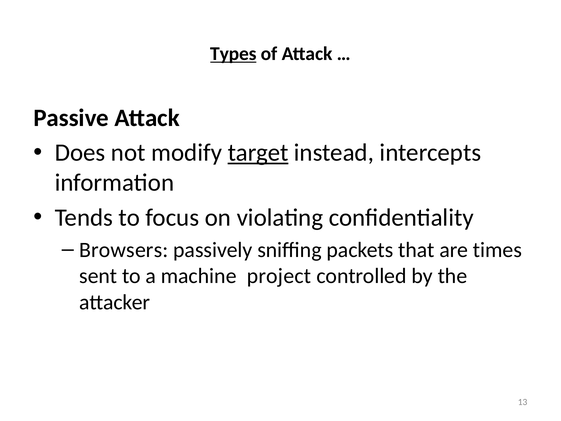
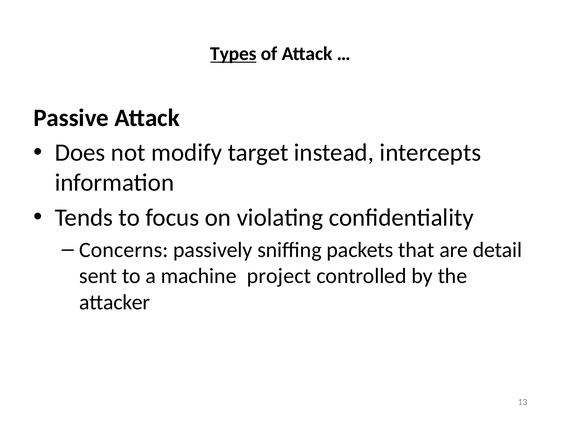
target underline: present -> none (258, 153)
Browsers: Browsers -> Concerns (124, 250)
times: times -> detail (497, 250)
